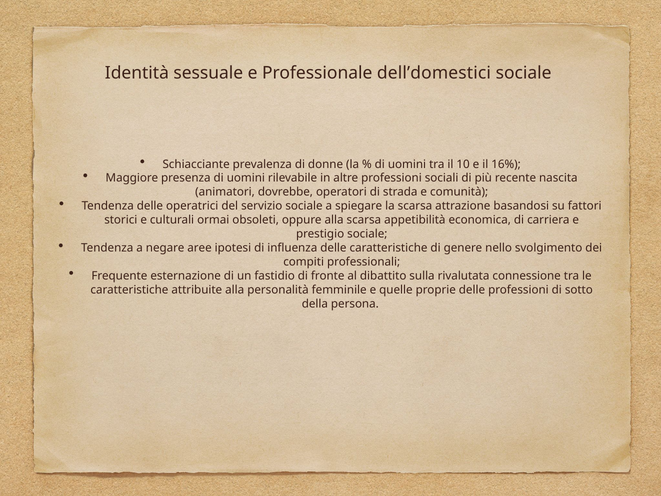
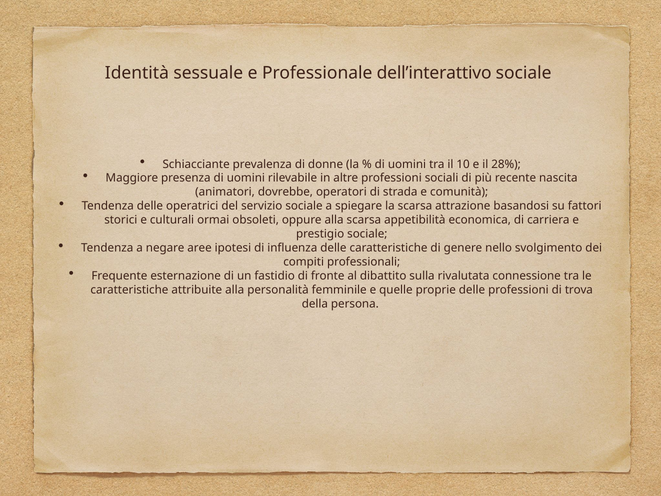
dell’domestici: dell’domestici -> dell’interattivo (434, 73)
16%: 16% -> 28% (506, 164)
sotto: sotto -> trova (579, 290)
